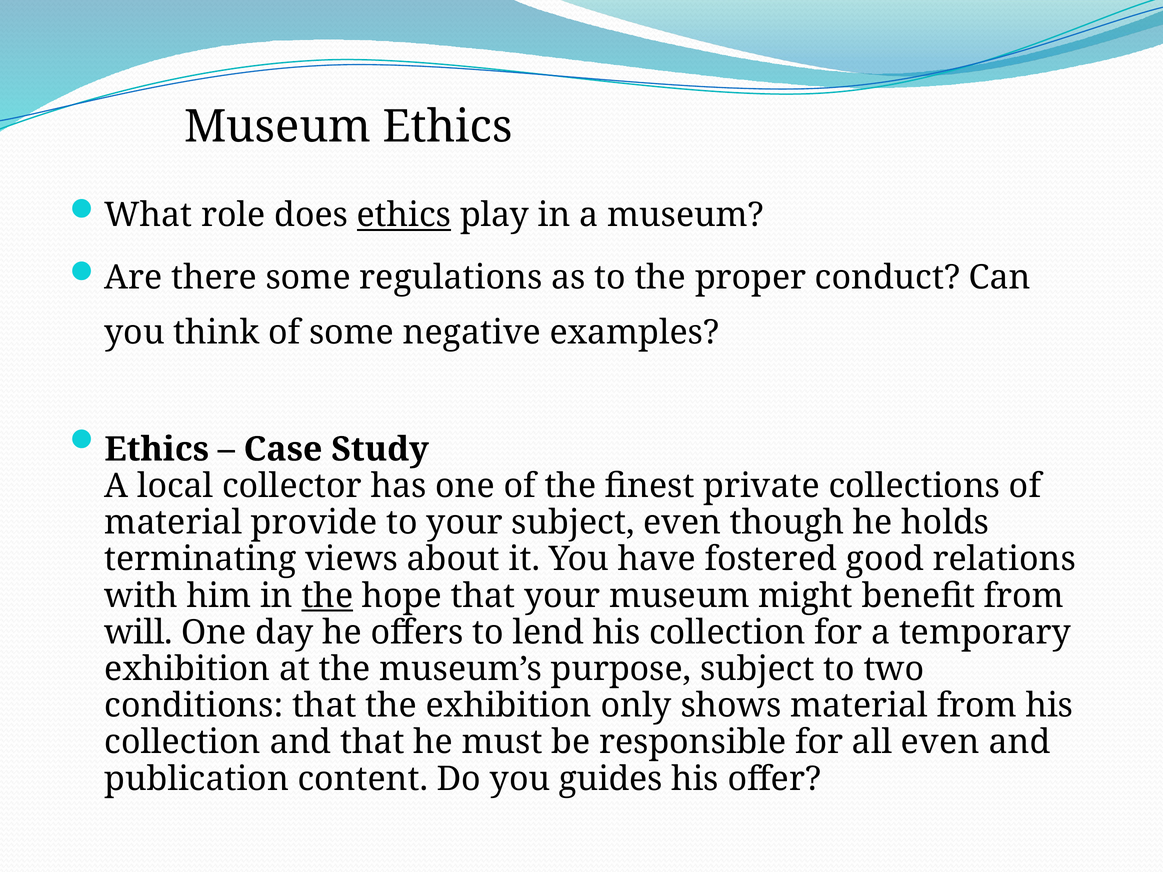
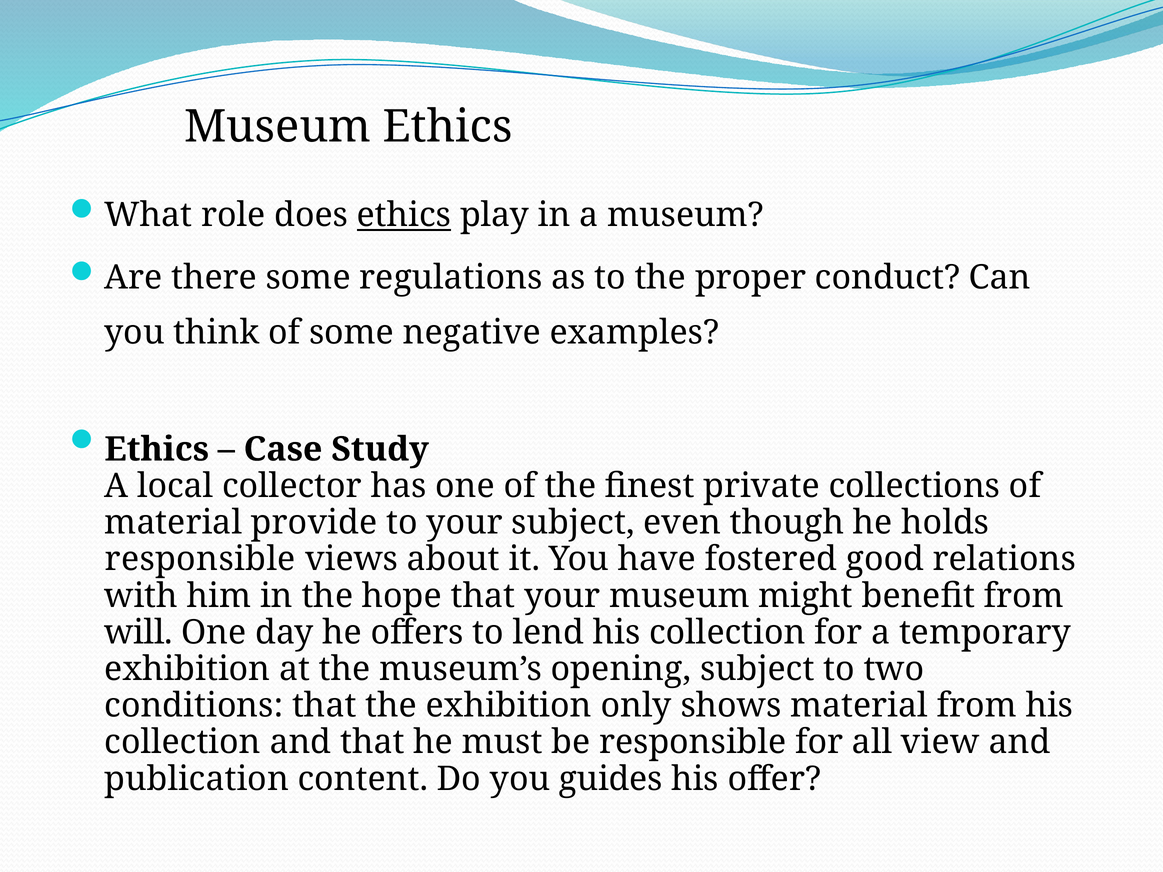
terminating: terminating -> responsible (200, 559)
the underline: present -> none (327, 596)
purpose: purpose -> opening (621, 669)
all even: even -> view (940, 743)
